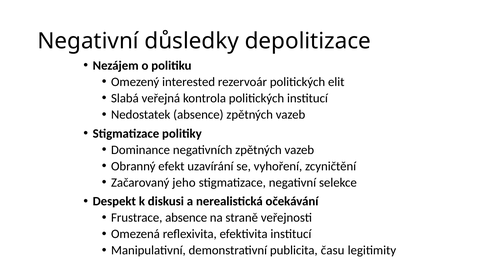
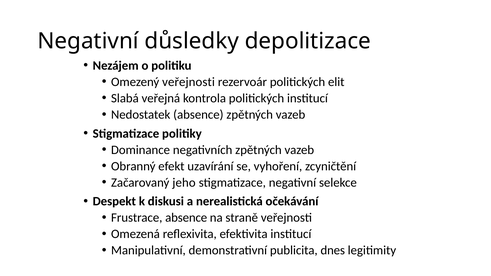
Omezený interested: interested -> veřejnosti (189, 82)
času: času -> dnes (333, 251)
